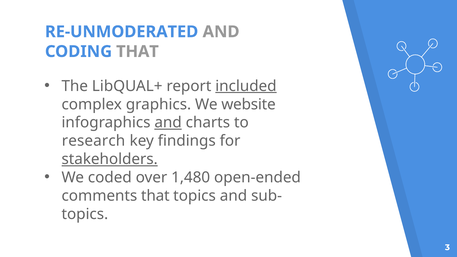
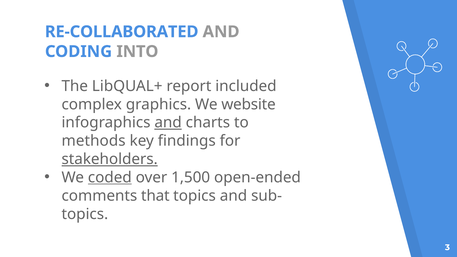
RE-UNMODERATED: RE-UNMODERATED -> RE-COLLABORATED (122, 32)
CODING THAT: THAT -> INTO (137, 52)
included underline: present -> none (246, 86)
research: research -> methods (94, 141)
coded underline: none -> present (110, 177)
1,480: 1,480 -> 1,500 (191, 177)
